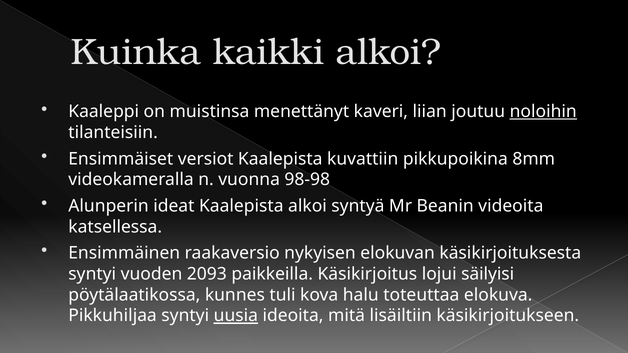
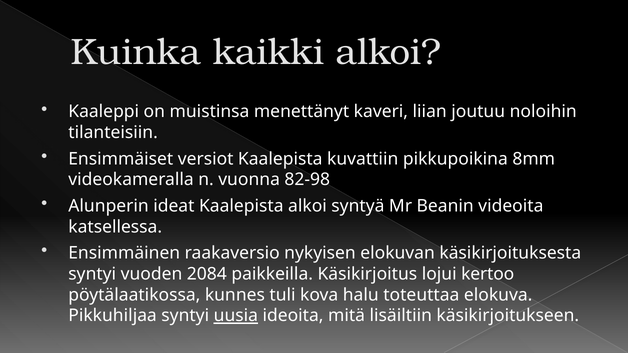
noloihin underline: present -> none (543, 112)
98-98: 98-98 -> 82-98 (307, 180)
2093: 2093 -> 2084 (207, 274)
säilyisi: säilyisi -> kertoo (488, 274)
